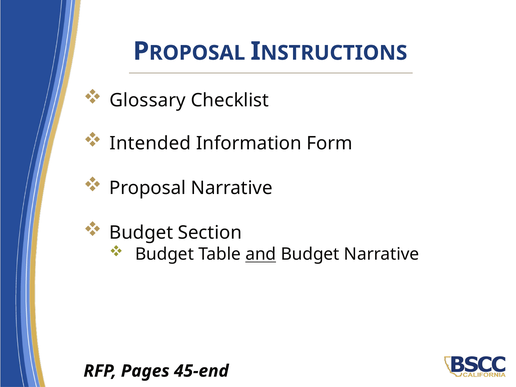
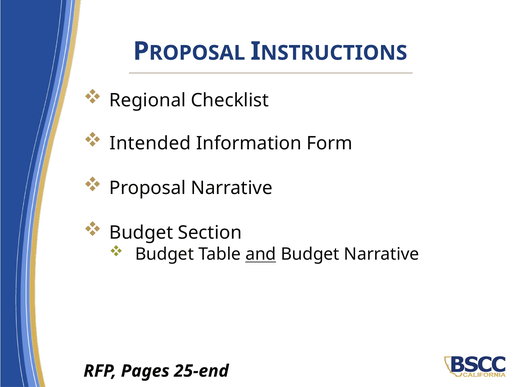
Glossary: Glossary -> Regional (148, 100)
45-end: 45-end -> 25-end (201, 371)
